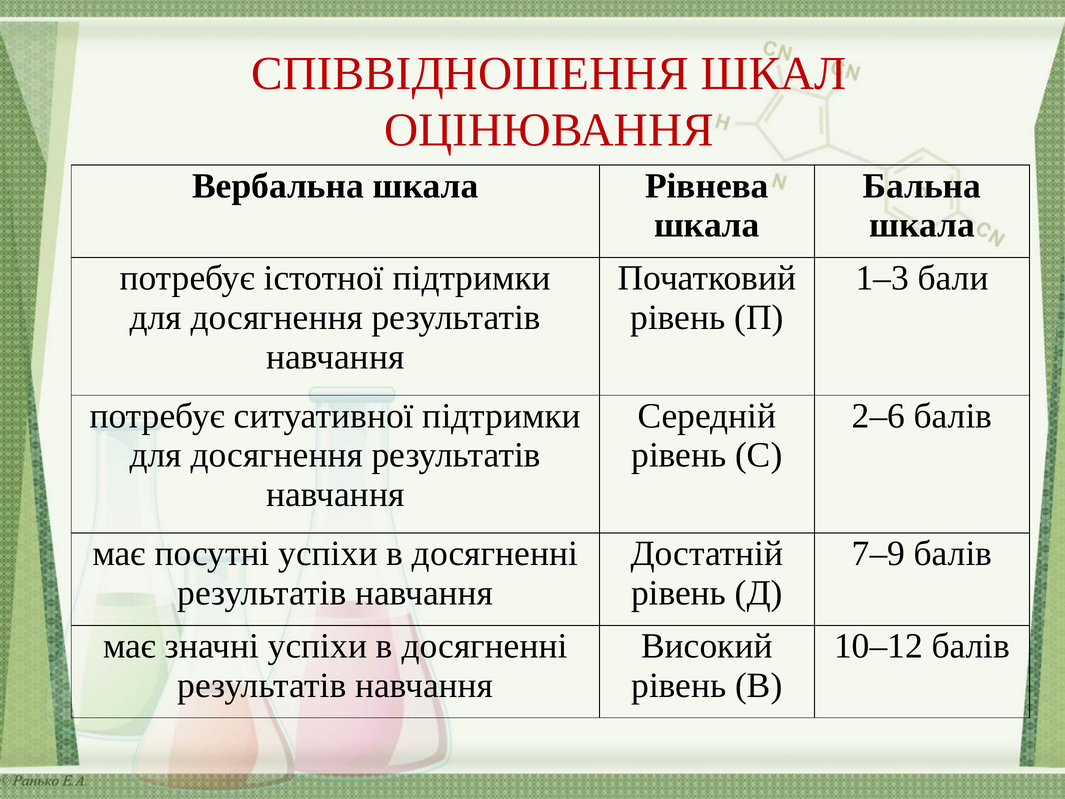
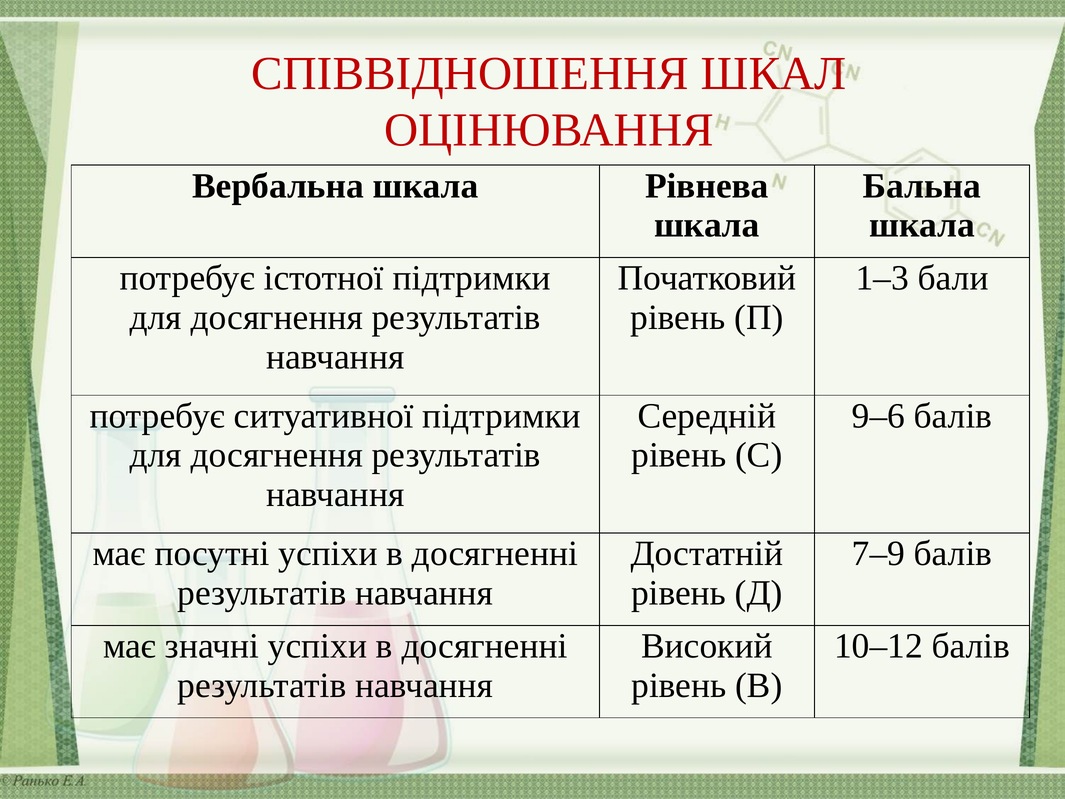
2–6: 2–6 -> 9–6 (878, 416)
